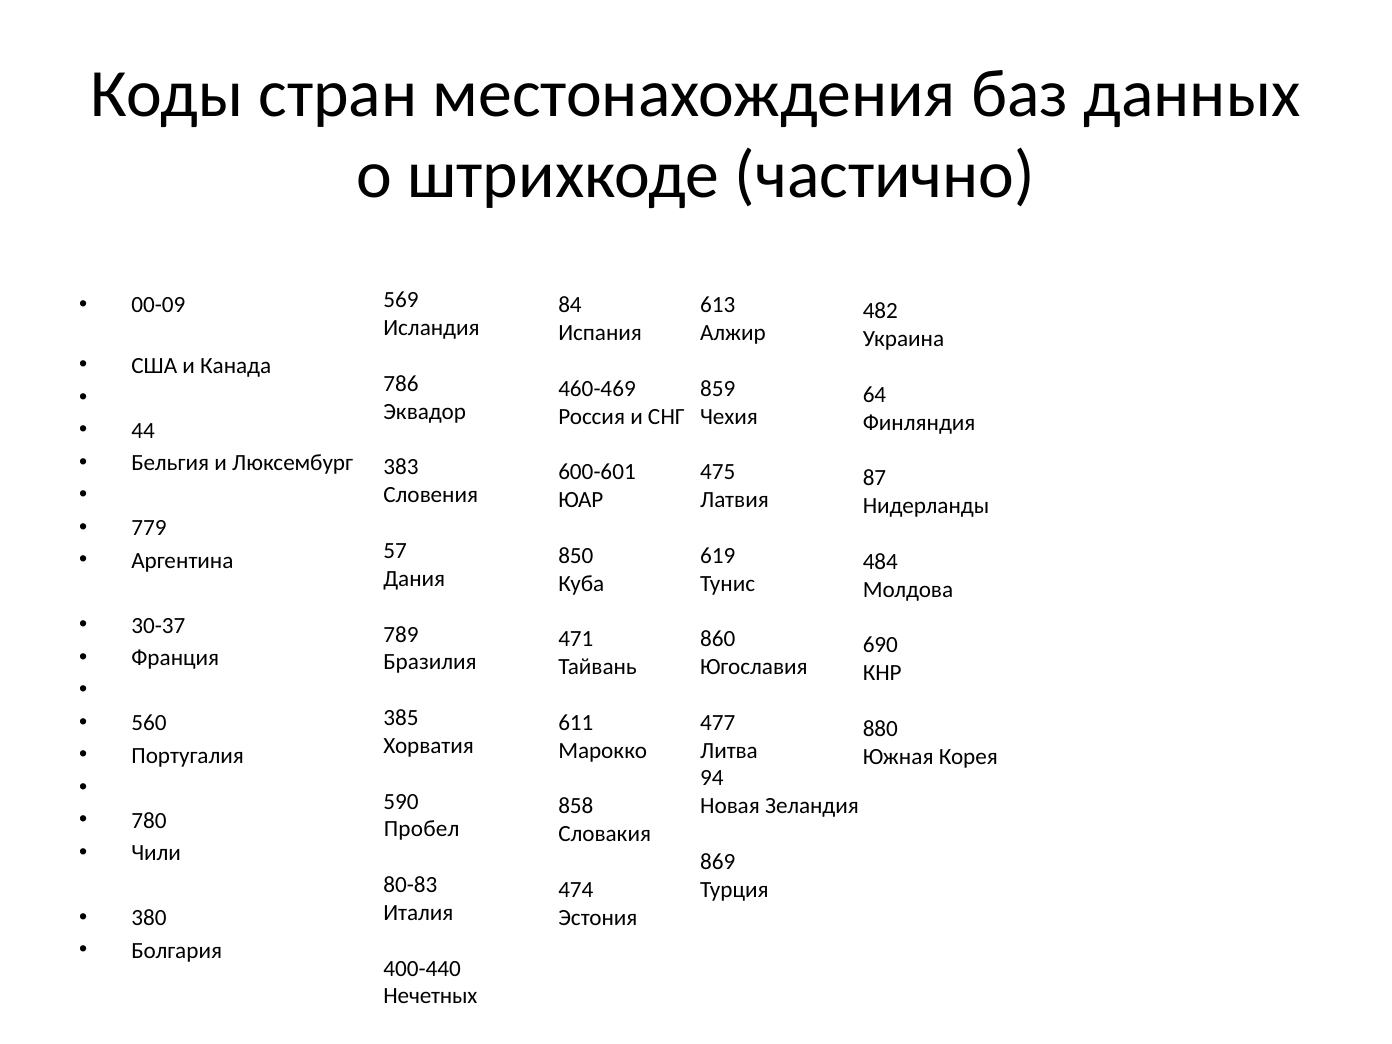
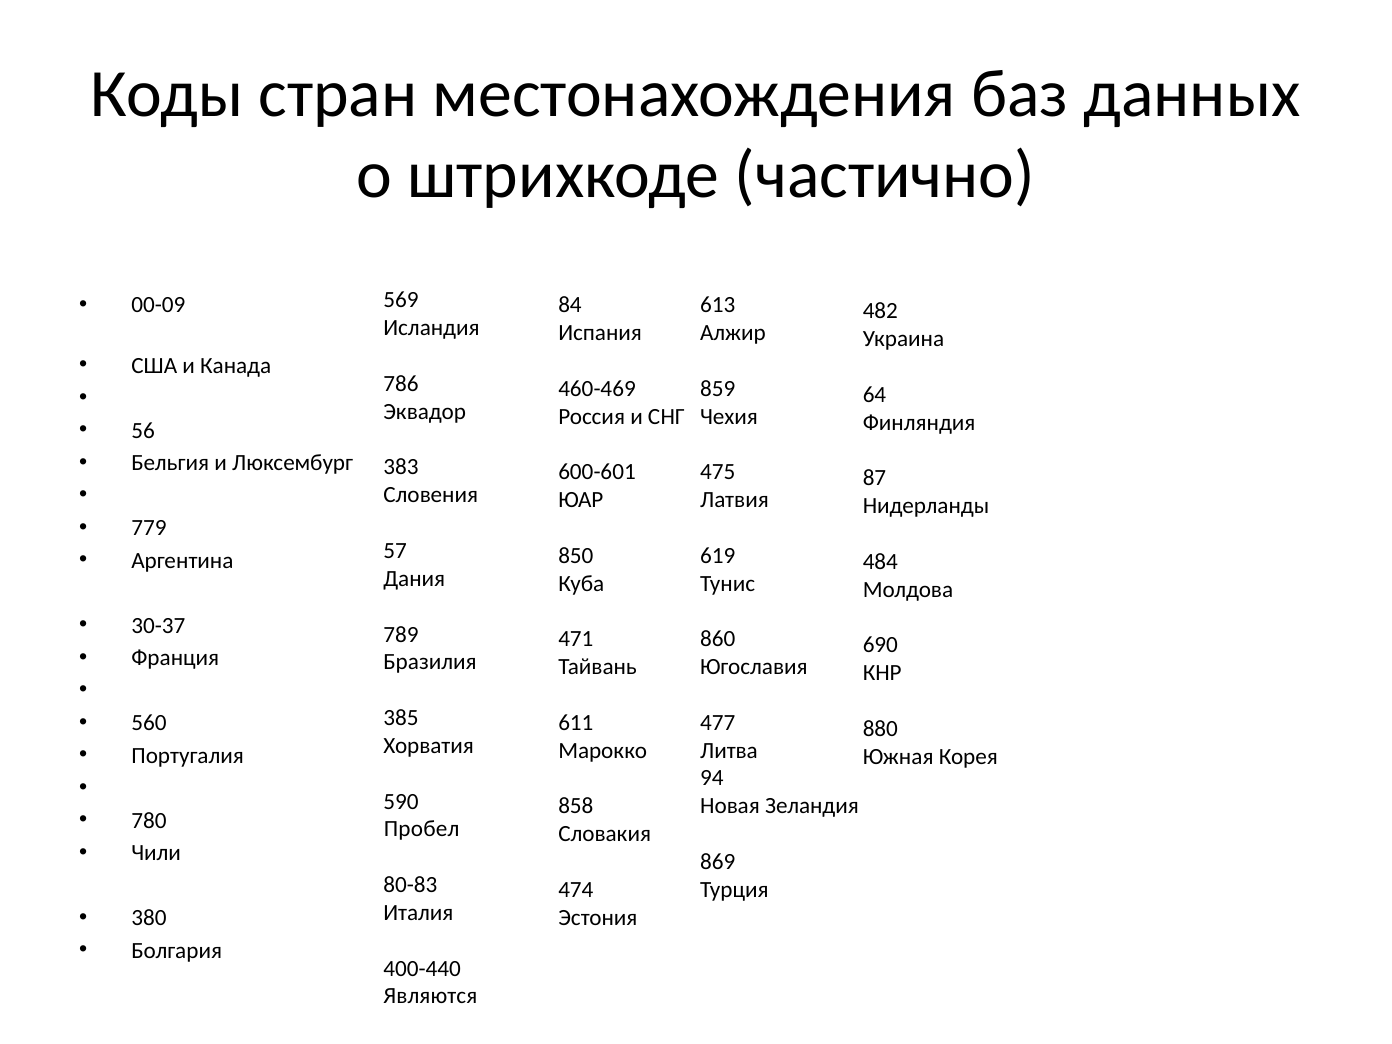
44: 44 -> 56 (143, 430)
Нечетных: Нечетных -> Являются (430, 996)
